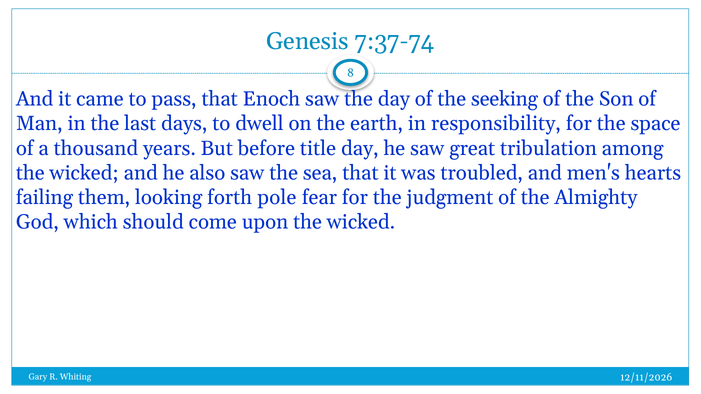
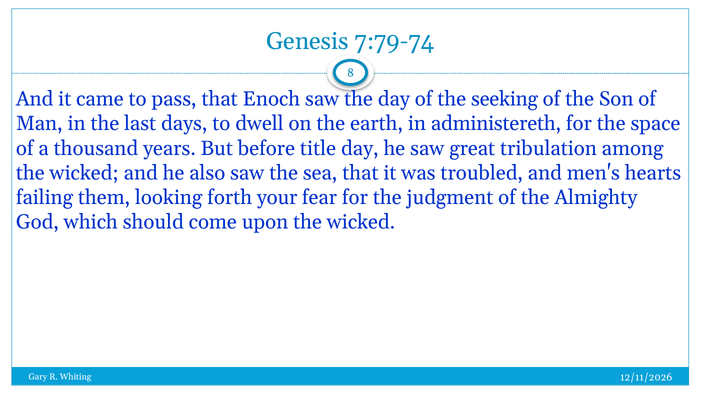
7:37-74: 7:37-74 -> 7:79-74 (394, 41)
responsibility: responsibility -> administereth (496, 124)
pole: pole -> your (277, 197)
